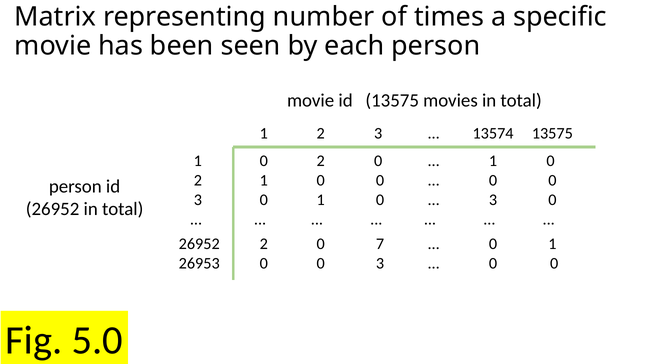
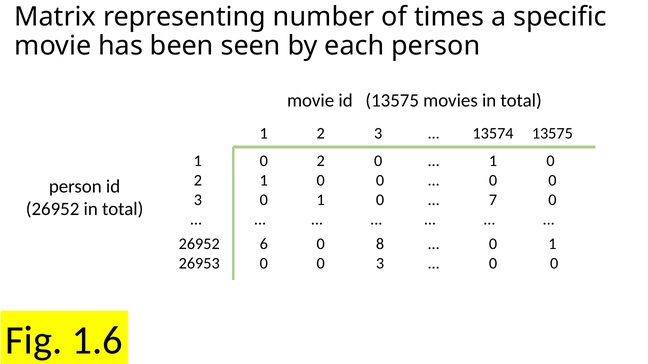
3: 3 -> 7 (493, 200)
26952 2: 2 -> 6 (264, 244)
7: 7 -> 8 (380, 244)
5.0: 5.0 -> 1.6 (97, 341)
